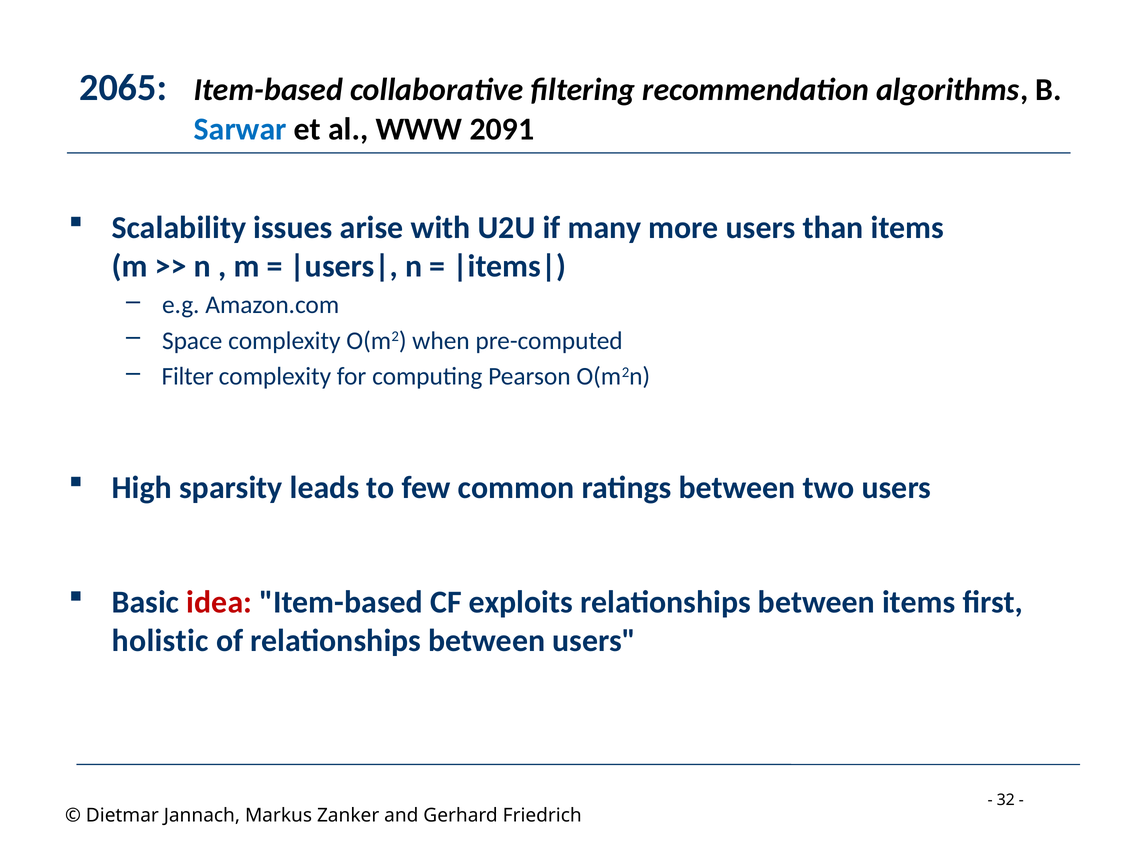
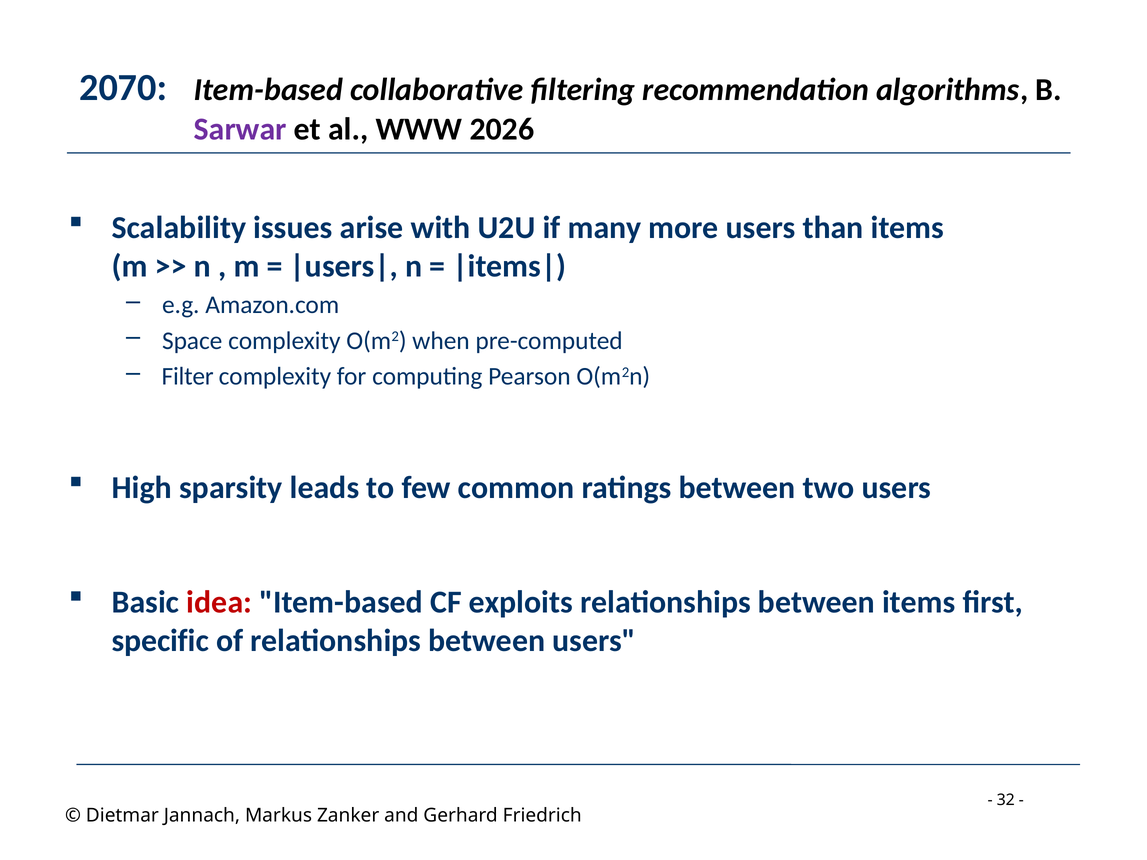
2065: 2065 -> 2070 (123, 88)
Sarwar colour: blue -> purple (240, 130)
2091: 2091 -> 2026 (502, 130)
holistic: holistic -> specific (160, 641)
